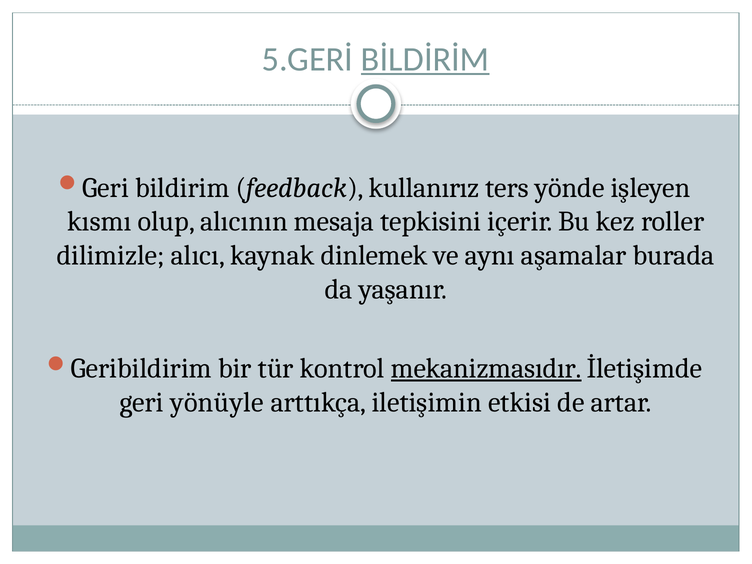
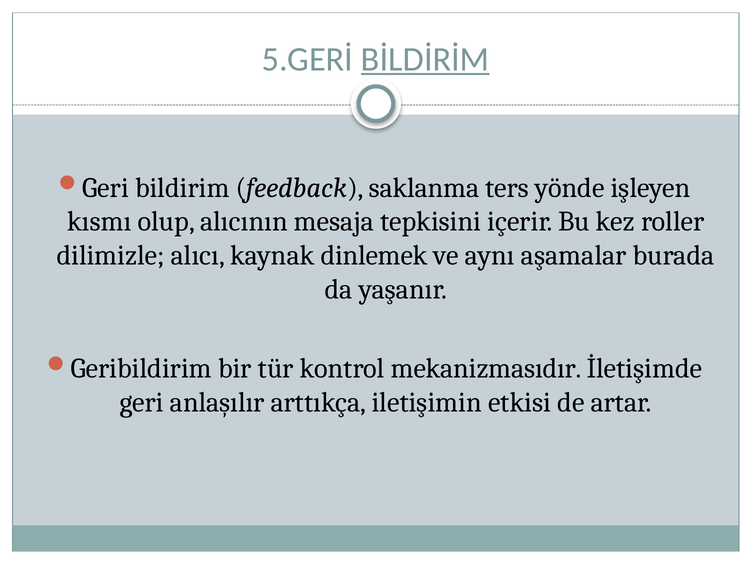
kullanırız: kullanırız -> saklanma (424, 188)
mekanizmasıdır underline: present -> none (486, 368)
yönüyle: yönüyle -> anlaşılır (217, 402)
